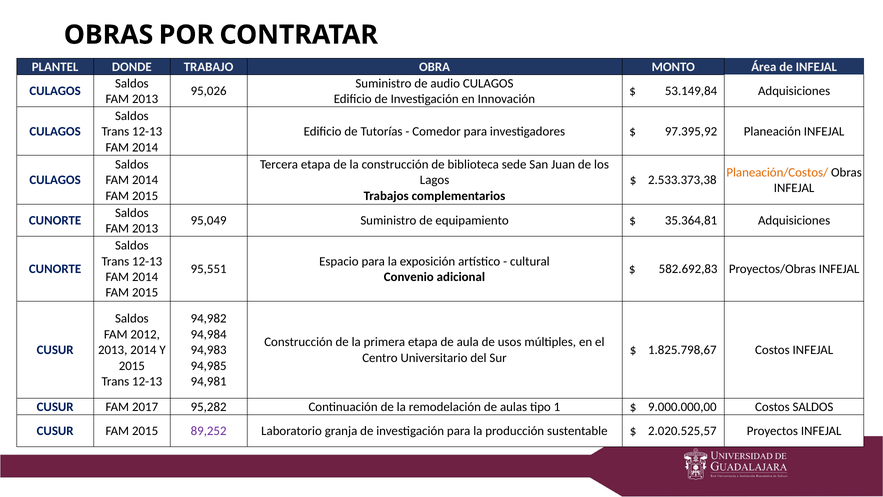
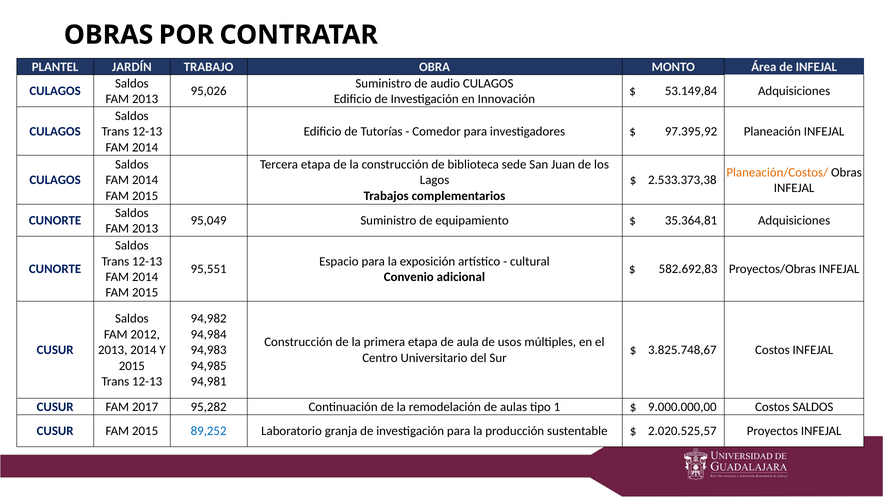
DONDE: DONDE -> JARDÍN (132, 67)
1.825.798,67: 1.825.798,67 -> 3.825.748,67 (682, 350)
89,252 colour: purple -> blue (209, 431)
